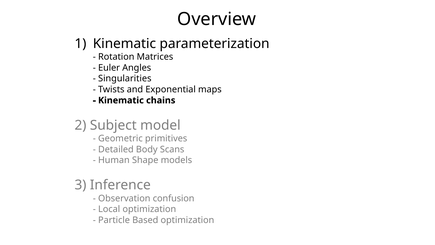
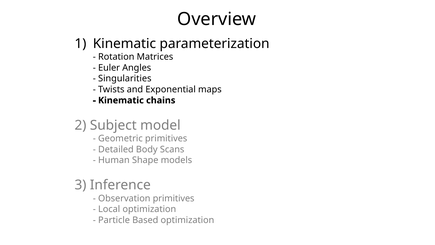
Observation confusion: confusion -> primitives (174, 198)
